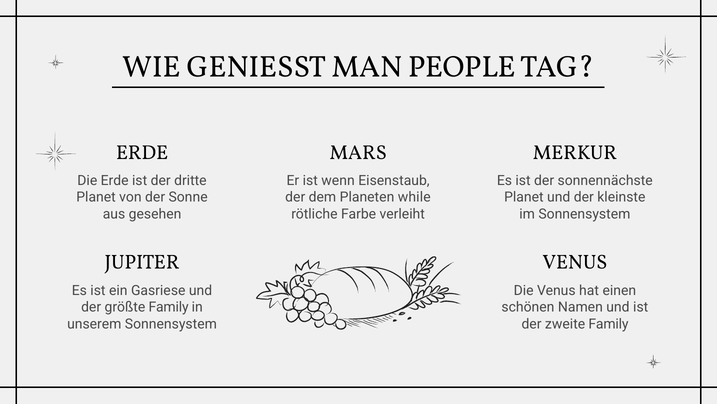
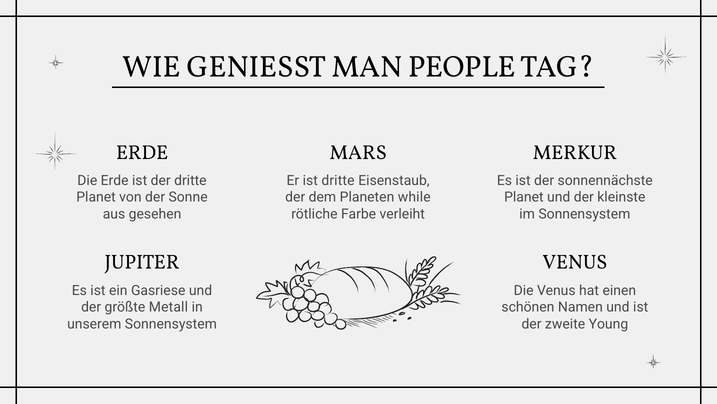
ist wenn: wenn -> dritte (338, 180)
größte Family: Family -> Metall (168, 307)
zweite Family: Family -> Young (608, 323)
